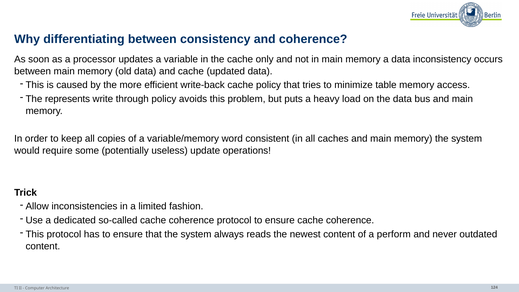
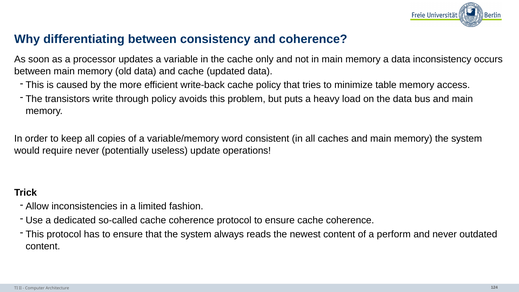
represents: represents -> transistors (67, 99)
require some: some -> never (87, 151)
